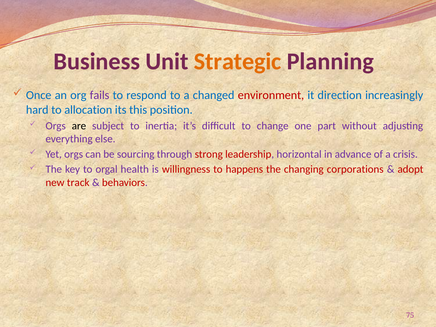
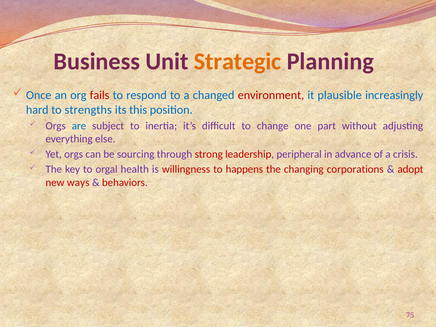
fails colour: purple -> red (100, 95)
direction: direction -> plausible (340, 95)
allocation: allocation -> strengths (88, 110)
are colour: black -> blue (79, 126)
horizontal: horizontal -> peripheral (299, 154)
track: track -> ways (78, 182)
